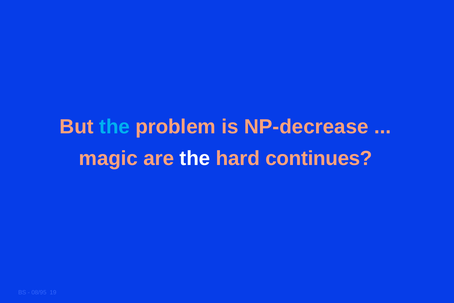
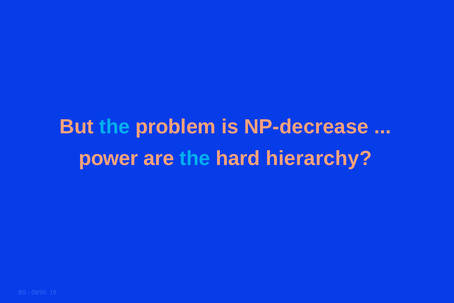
magic: magic -> power (108, 158)
the colour: white -> light blue (195, 158)
continues: continues -> hierarchy (319, 158)
